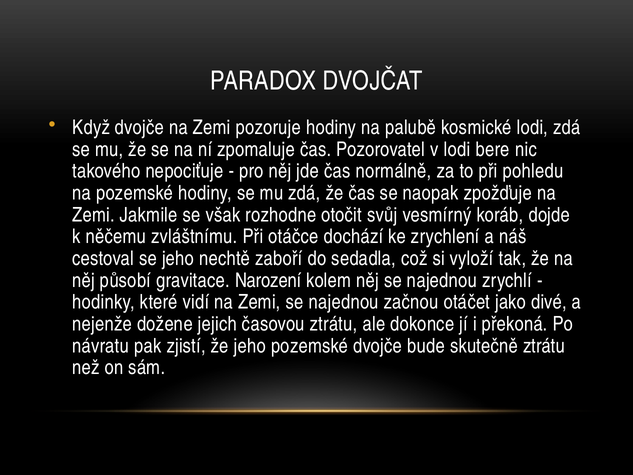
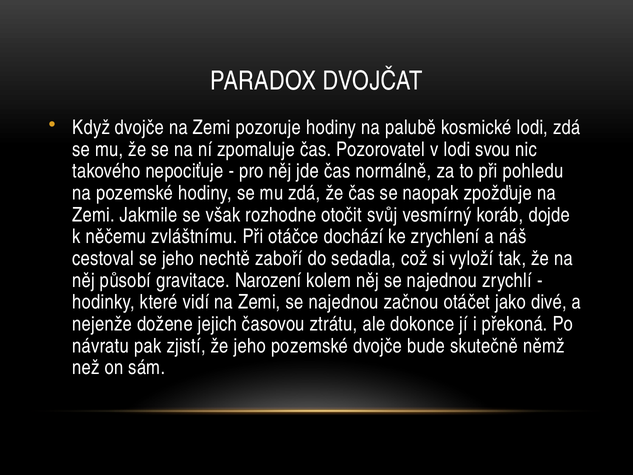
bere: bere -> svou (493, 149)
skutečně ztrátu: ztrátu -> němž (544, 346)
